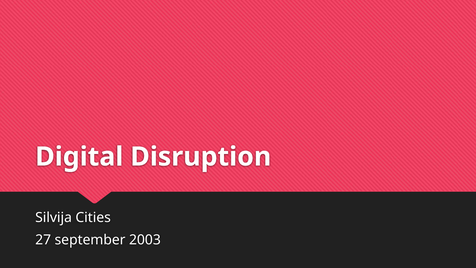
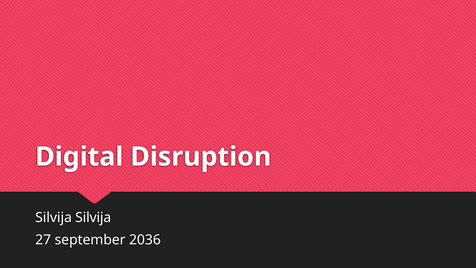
Silvija Cities: Cities -> Silvija (93, 217)
2003: 2003 -> 2036 (145, 240)
